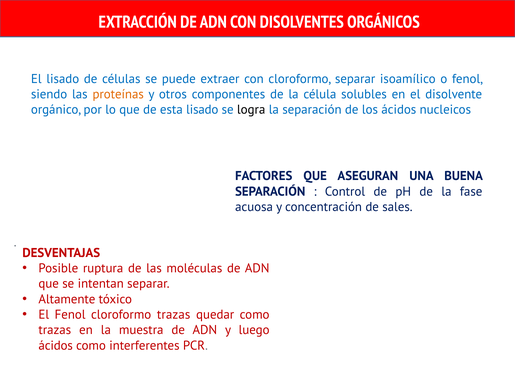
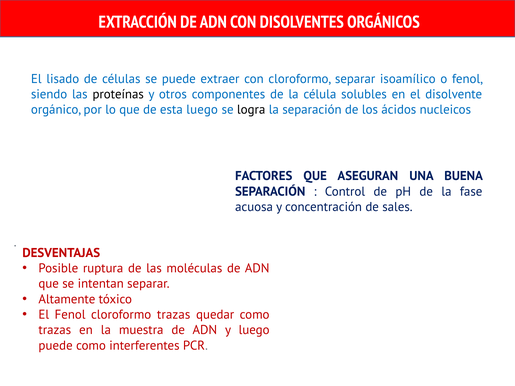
proteínas colour: orange -> black (118, 94)
esta lisado: lisado -> luego (202, 110)
ácidos: ácidos -> puede (56, 346)
